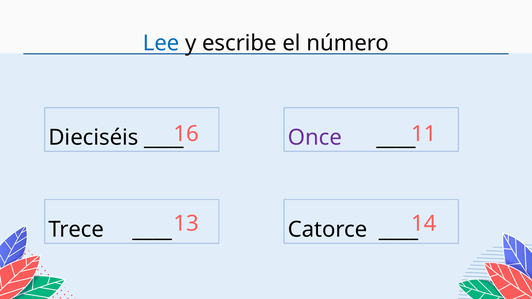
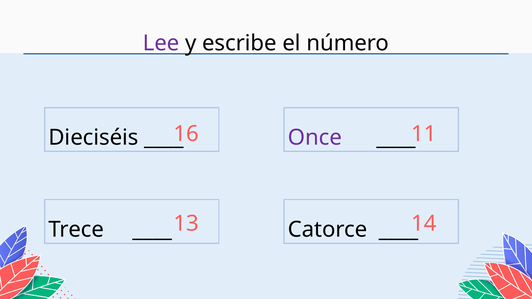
Lee colour: blue -> purple (161, 43)
